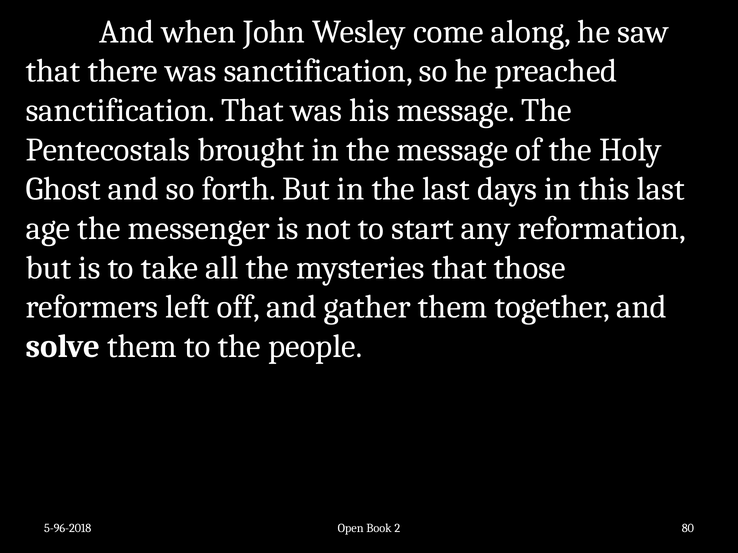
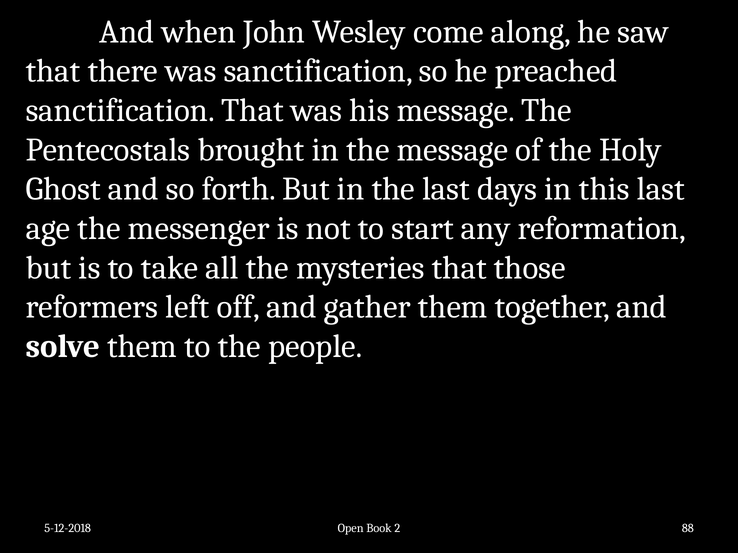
5-96-2018: 5-96-2018 -> 5-12-2018 (68, 529)
80: 80 -> 88 (688, 529)
